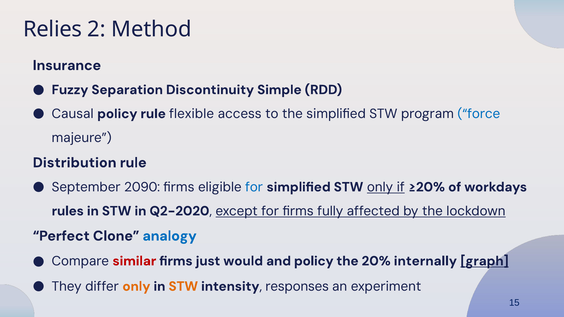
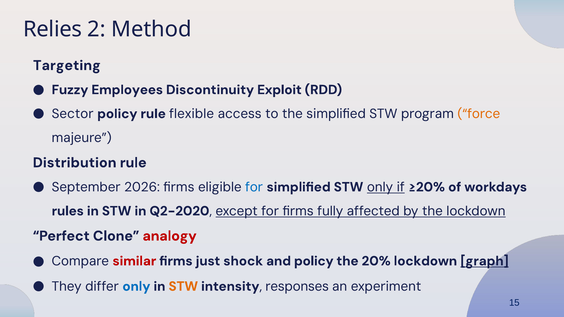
Insurance: Insurance -> Targeting (67, 65)
Separation: Separation -> Employees (127, 90)
Simple: Simple -> Exploit (279, 90)
Causal: Causal -> Sector (73, 114)
force colour: blue -> orange (479, 114)
2090: 2090 -> 2026 (142, 187)
analogy colour: blue -> red (170, 236)
would: would -> shock (243, 261)
20% internally: internally -> lockdown (425, 261)
only colour: orange -> blue (136, 287)
